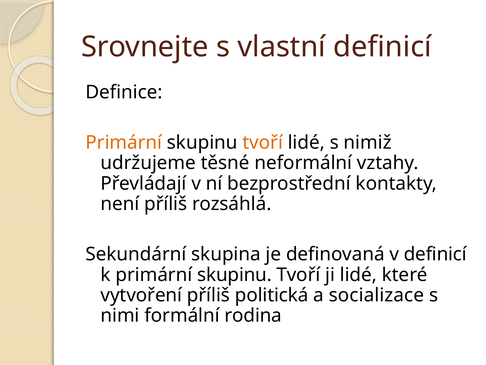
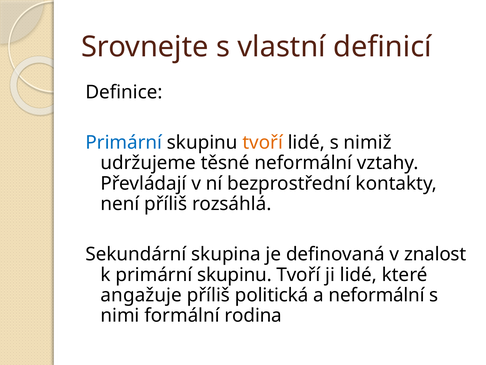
Primární colour: orange -> blue (124, 142)
v definicí: definicí -> znalost (435, 254)
vytvoření: vytvoření -> angažuje (141, 295)
a socializace: socializace -> neformální (377, 295)
